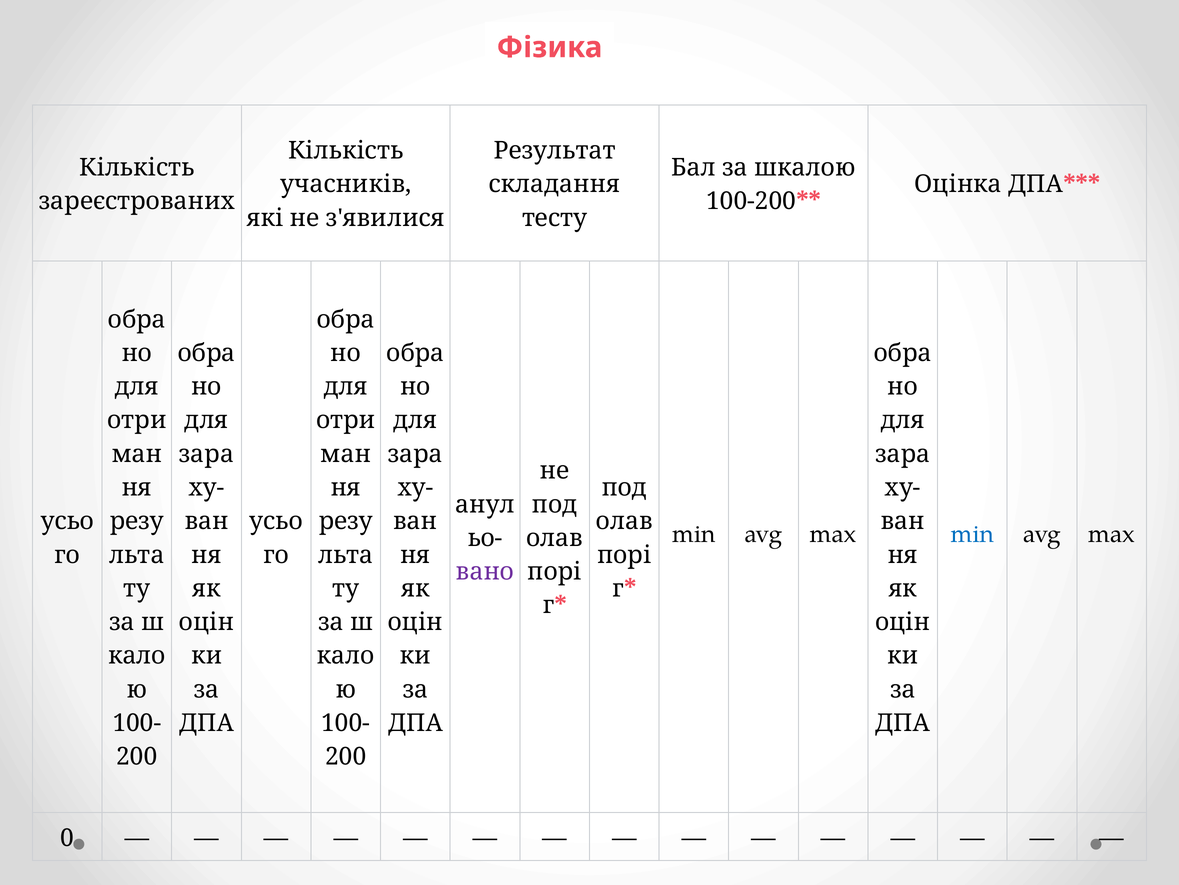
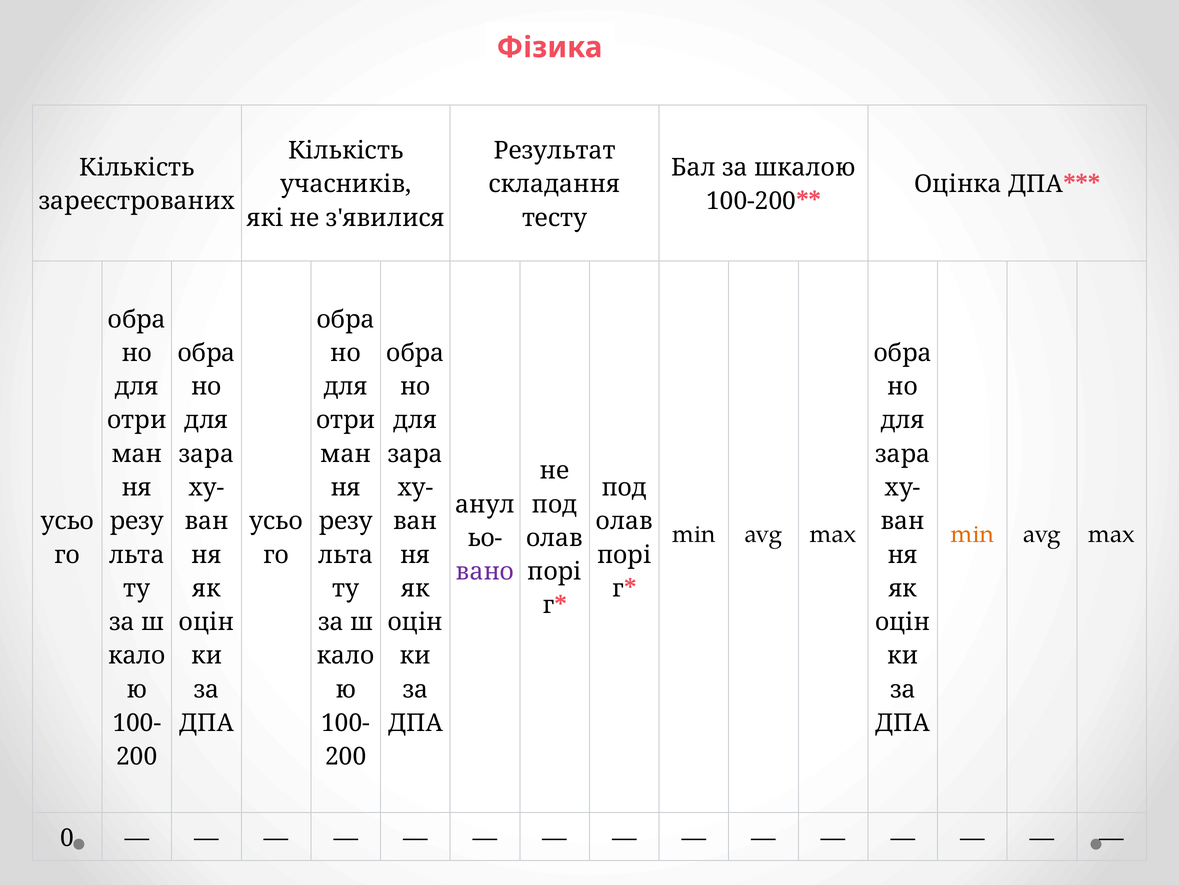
min colour: blue -> orange (972, 534)
